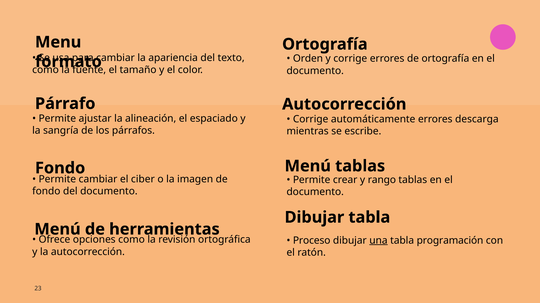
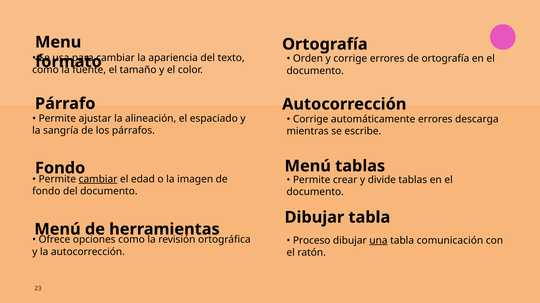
cambiar underline: none -> present (98, 179)
ciber: ciber -> edad (143, 179)
rango: rango -> divide (382, 180)
programación: programación -> comunicación (450, 241)
